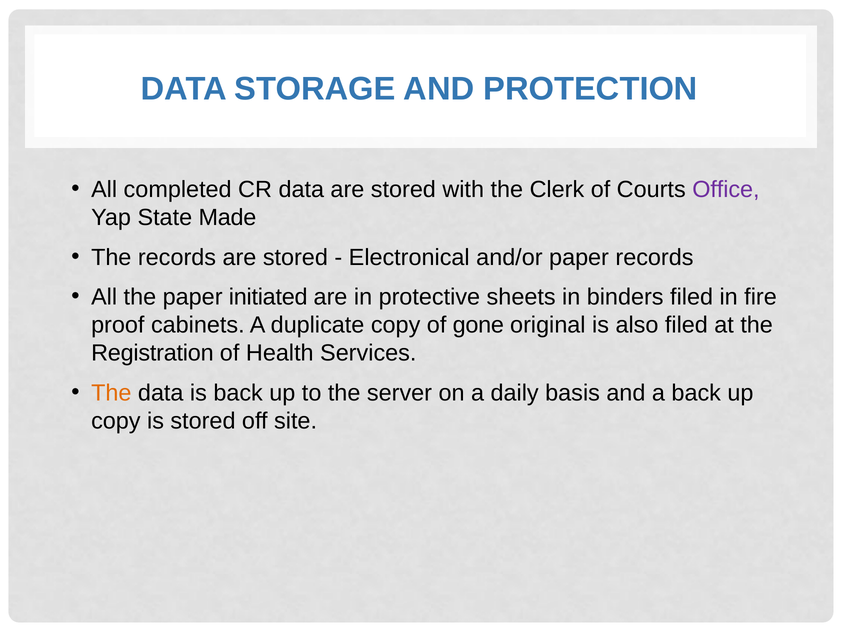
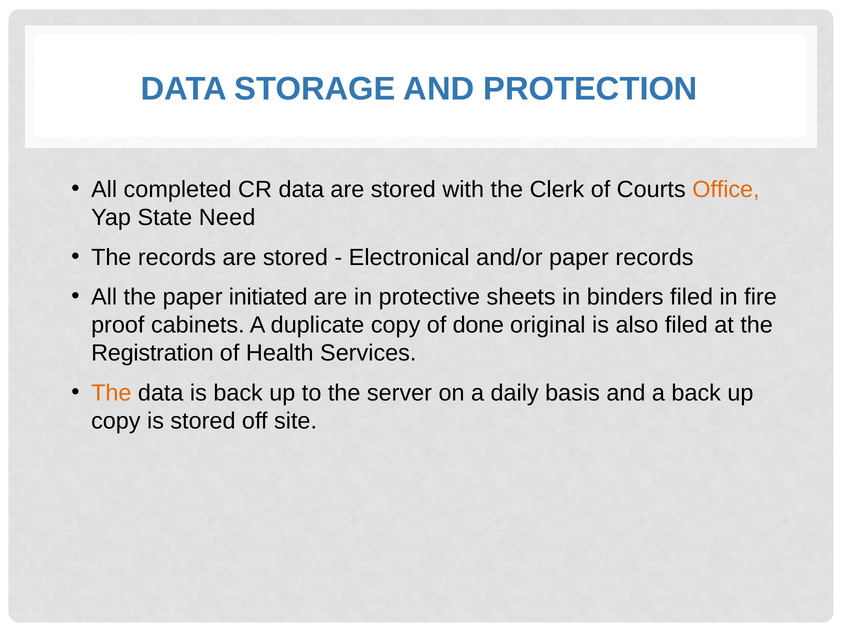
Office colour: purple -> orange (726, 190)
Made: Made -> Need (227, 218)
gone: gone -> done (478, 325)
